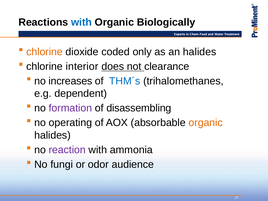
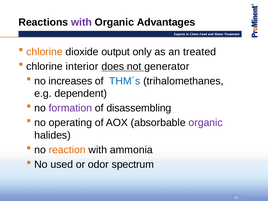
with colour: blue -> purple (81, 22)
Biologically: Biologically -> Advantages (166, 22)
coded: coded -> output (116, 52)
an halides: halides -> treated (200, 52)
clearance: clearance -> generator (167, 66)
organic colour: orange -> purple (206, 123)
reaction colour: purple -> orange (67, 150)
fungi: fungi -> used (62, 164)
audience: audience -> spectrum (133, 164)
